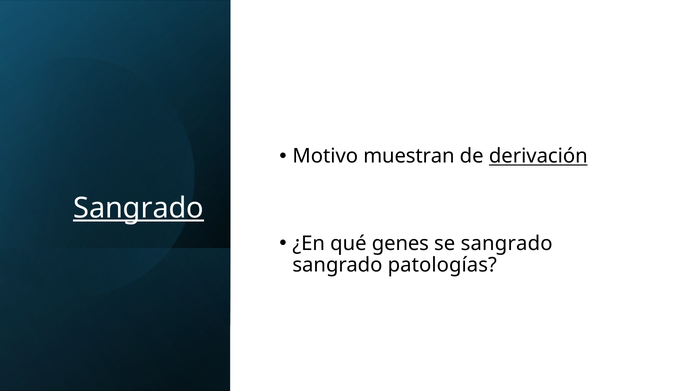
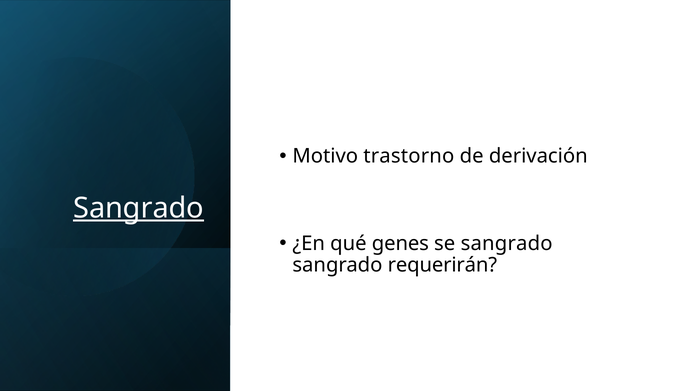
muestran: muestran -> trastorno (409, 156)
derivación underline: present -> none (538, 156)
patologías: patologías -> requerirán (442, 265)
